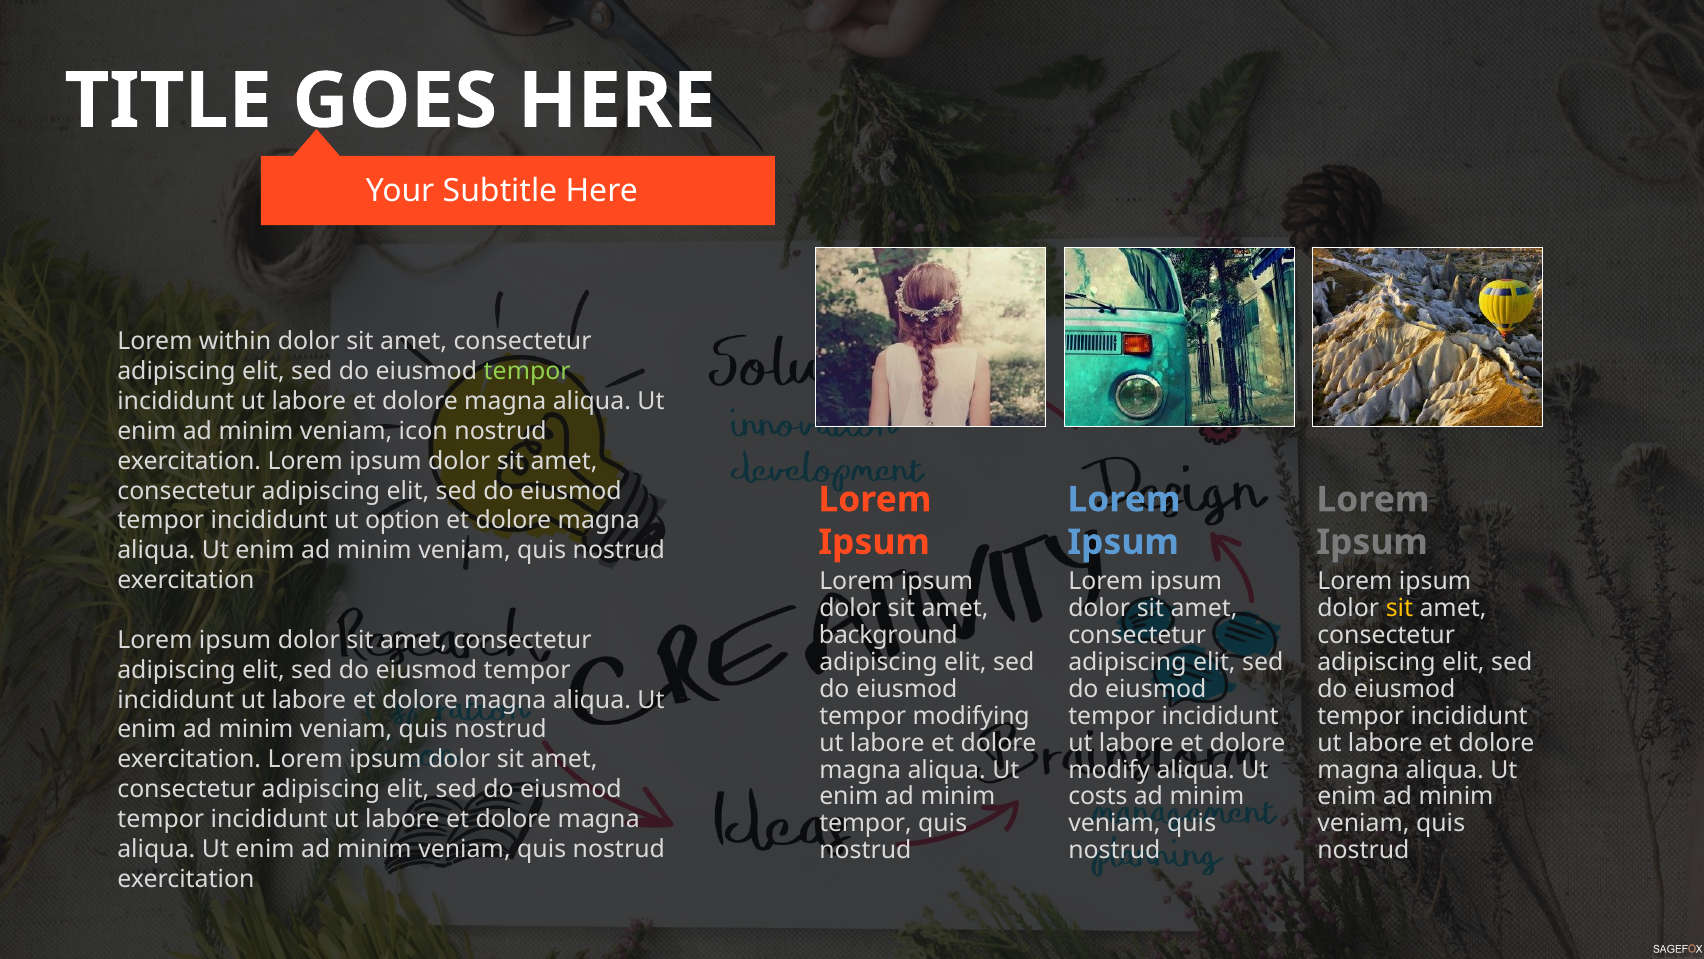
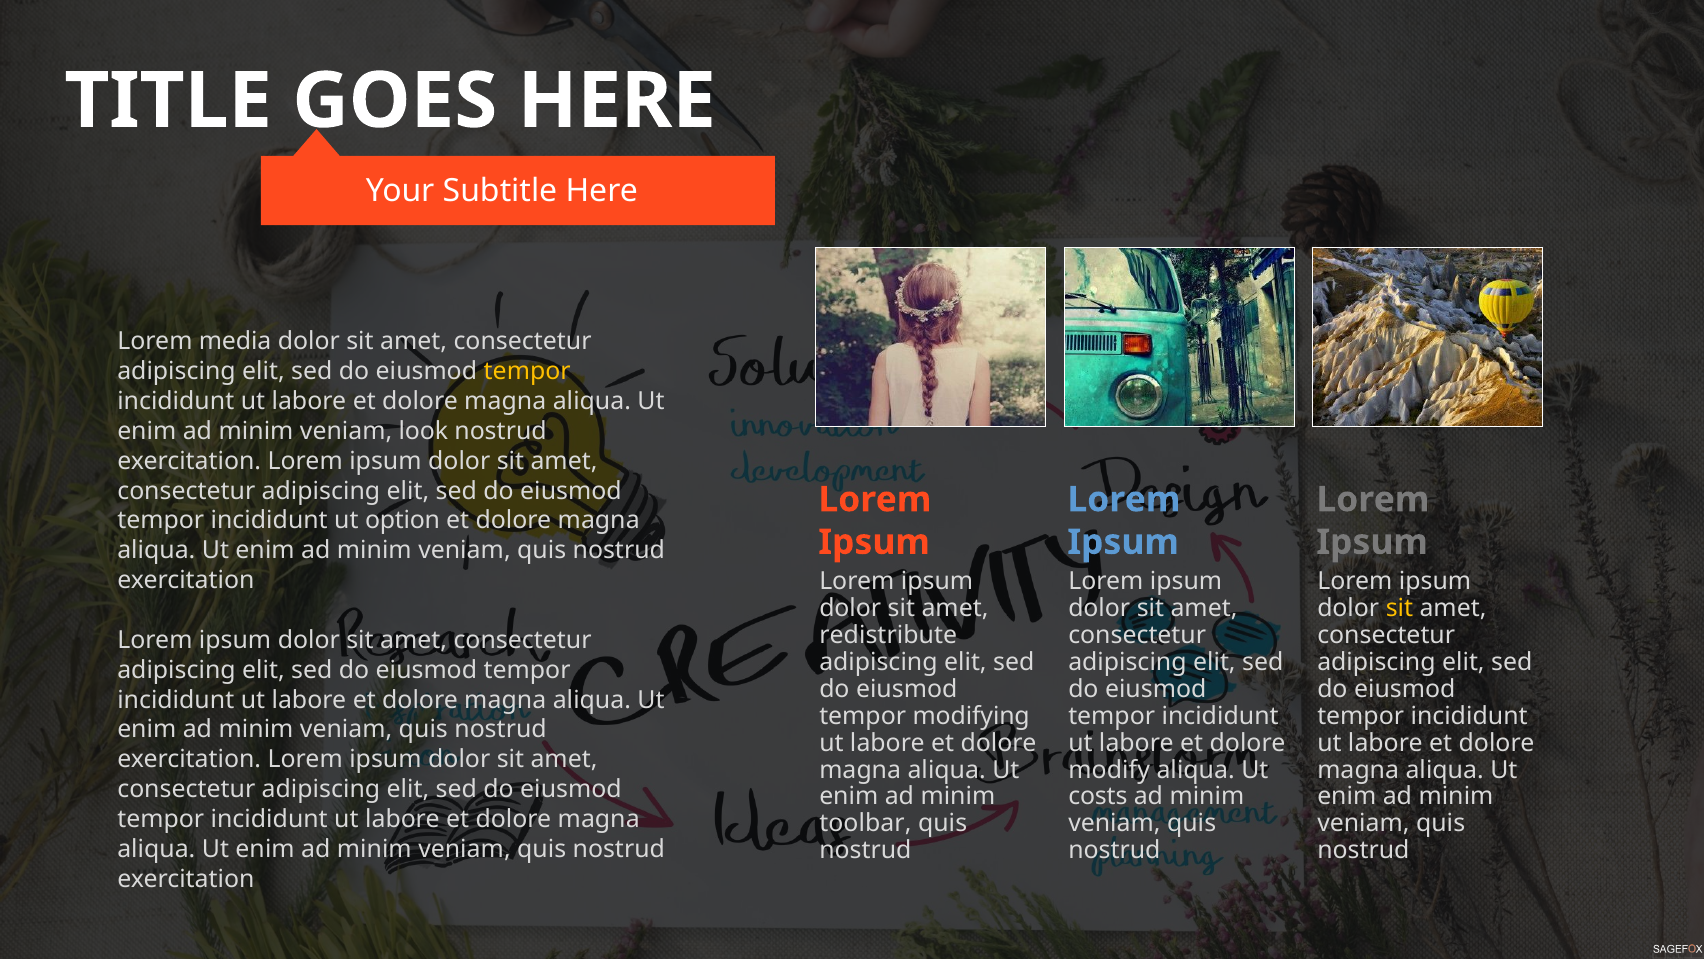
within: within -> media (235, 341)
tempor colour: light green -> yellow (527, 371)
icon: icon -> look (423, 431)
background: background -> redistribute (888, 635)
tempor: tempor -> toolbar (865, 823)
